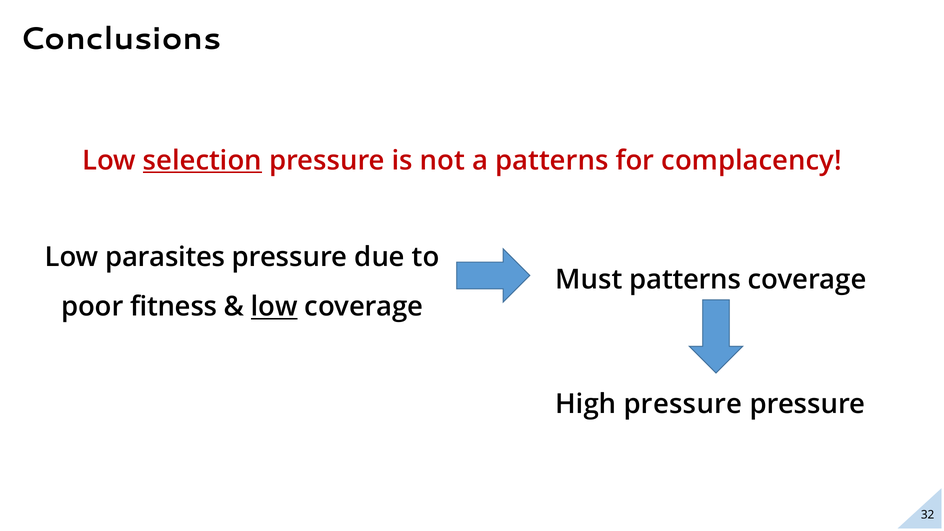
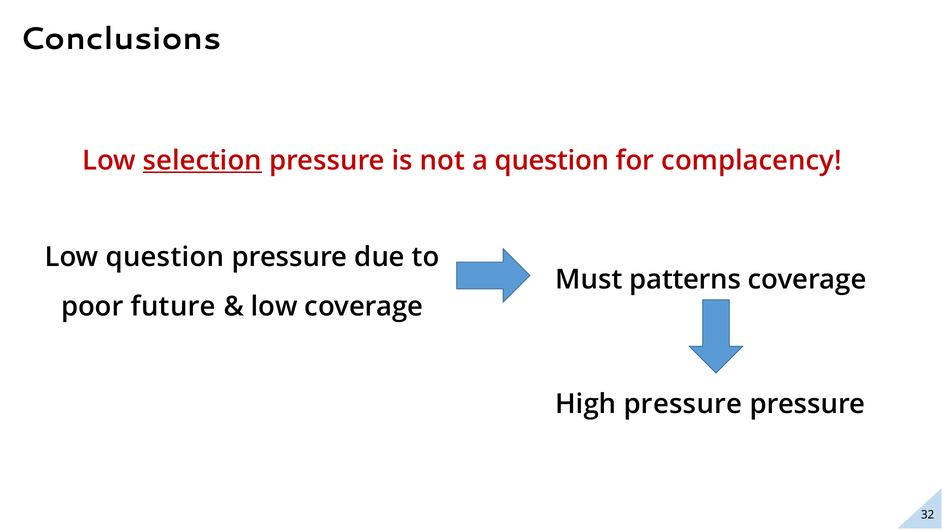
a patterns: patterns -> question (552, 160)
Low parasites: parasites -> question (165, 257)
fitness: fitness -> future (173, 307)
low underline: present -> none (274, 307)
